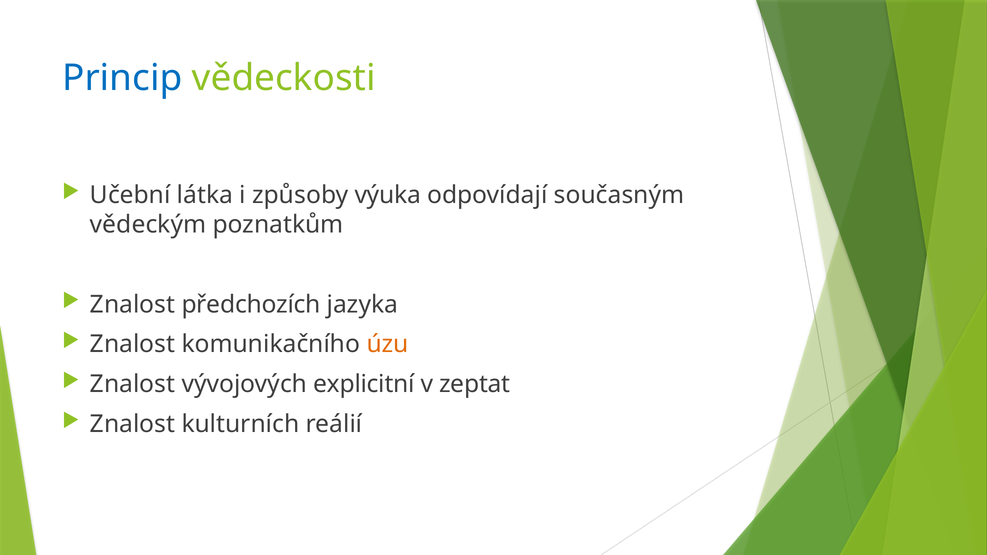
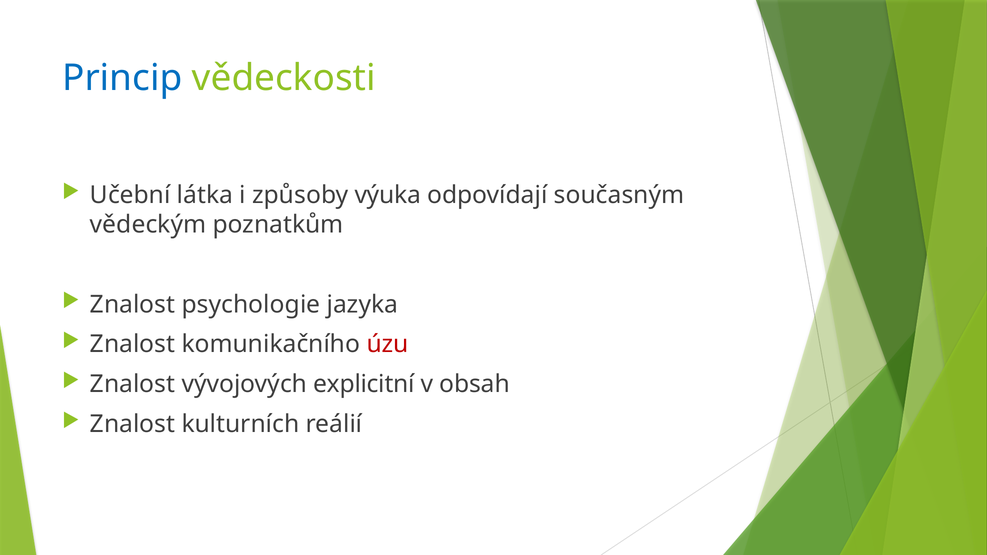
předchozích: předchozích -> psychologie (251, 305)
úzu colour: orange -> red (388, 344)
zeptat: zeptat -> obsah (475, 384)
